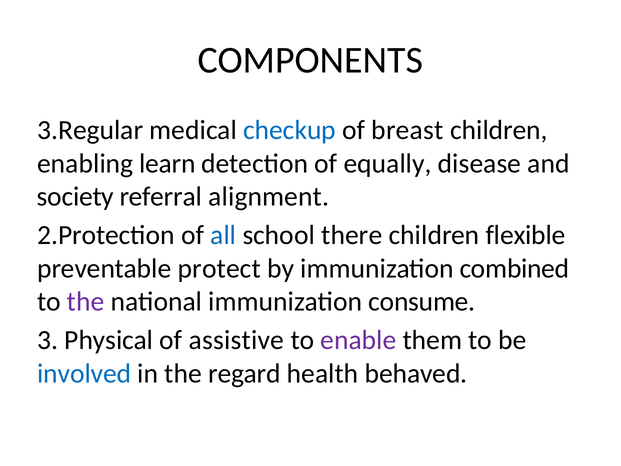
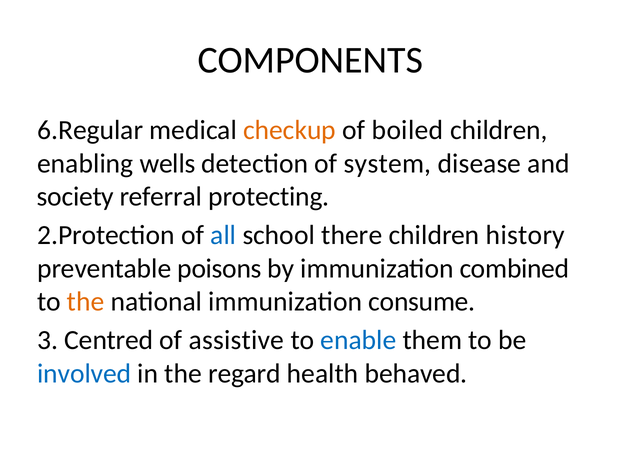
3.Regular: 3.Regular -> 6.Regular (90, 130)
checkup colour: blue -> orange (290, 130)
breast: breast -> boiled (407, 130)
learn: learn -> wells (167, 163)
equally: equally -> system (388, 163)
alignment: alignment -> protecting (269, 197)
flexible: flexible -> history (525, 235)
protect: protect -> poisons (219, 268)
the colour: purple -> orange (86, 301)
Physical: Physical -> Centred (109, 340)
enable colour: purple -> blue (358, 340)
